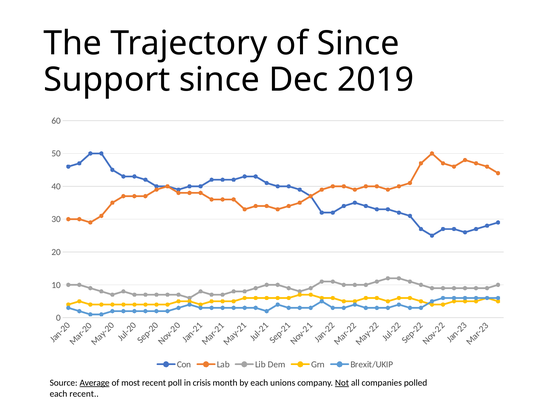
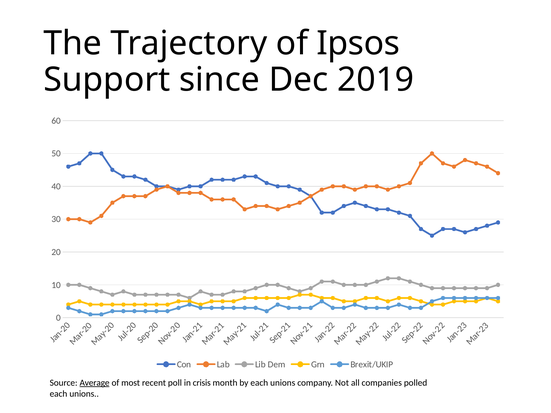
of Since: Since -> Ipsos (358, 44)
Not underline: present -> none (342, 383)
recent: recent -> unions (84, 394)
